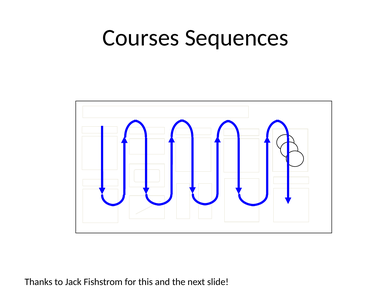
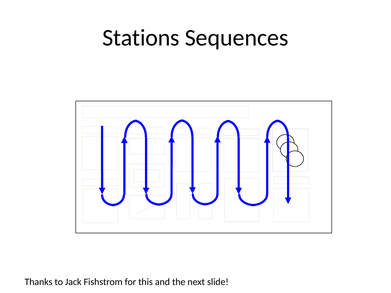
Courses: Courses -> Stations (141, 38)
